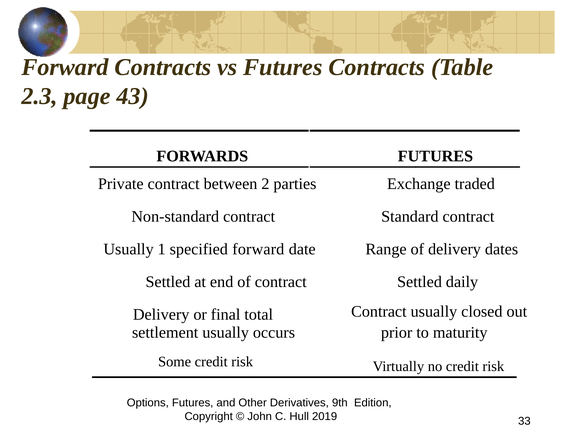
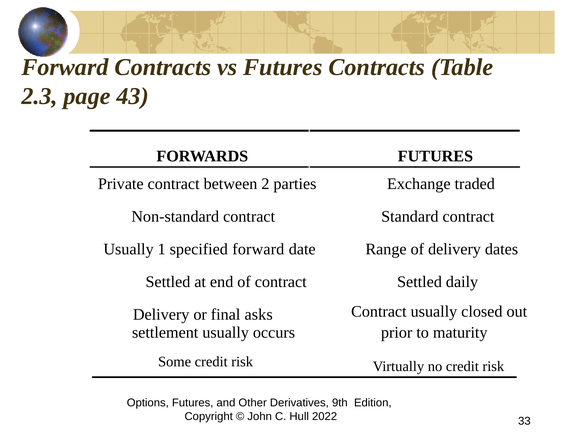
total: total -> asks (259, 314)
2019: 2019 -> 2022 (325, 416)
